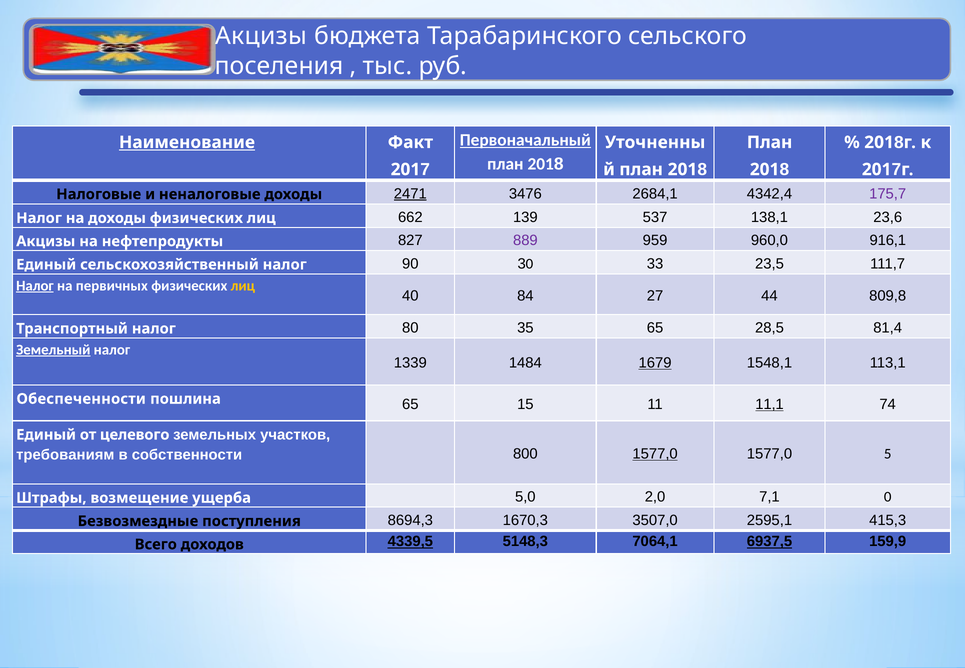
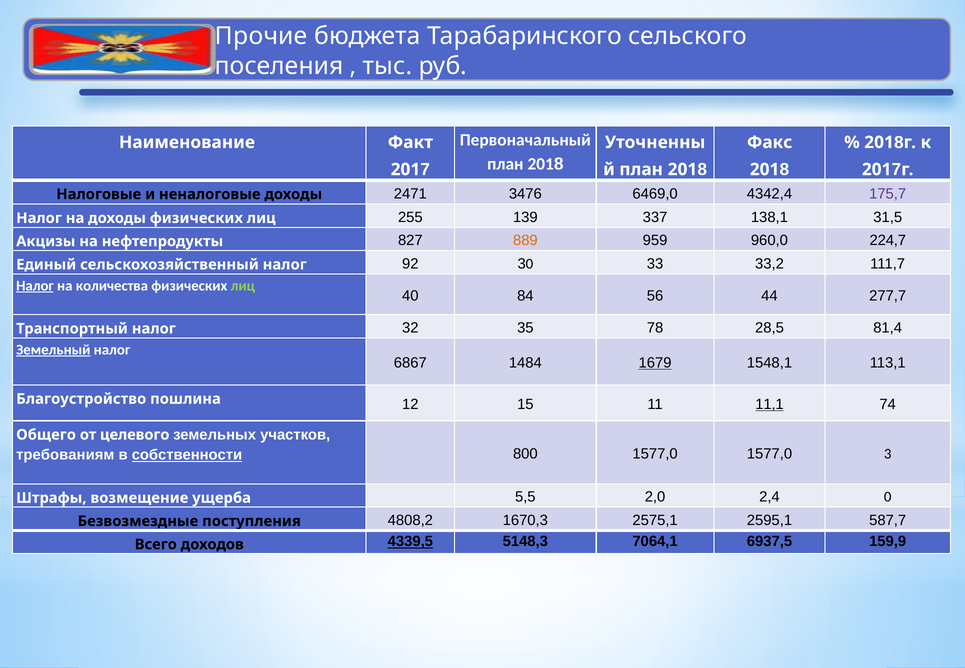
Акцизы: Акцизы -> Прочие (261, 36)
Первоначальный underline: present -> none (525, 140)
Наименование underline: present -> none (187, 142)
План: План -> Факс (770, 142)
2471 underline: present -> none (410, 194)
2684,1: 2684,1 -> 6469,0 (655, 194)
662: 662 -> 255 (410, 217)
537: 537 -> 337 (655, 217)
23,6: 23,6 -> 31,5 (888, 217)
889 colour: purple -> orange (525, 241)
916,1: 916,1 -> 224,7 (888, 241)
90: 90 -> 92 (410, 264)
23,5: 23,5 -> 33,2 (770, 264)
первичных: первичных -> количества (112, 286)
лиц colour: yellow -> light green (243, 286)
27: 27 -> 56 (655, 296)
809,8: 809,8 -> 277,7 (888, 296)
80: 80 -> 32 (410, 328)
35 65: 65 -> 78 (655, 328)
1339: 1339 -> 6867 (410, 363)
Обеспеченности: Обеспеченности -> Благоустройство (81, 399)
пошлина 65: 65 -> 12 (410, 404)
Единый: Единый -> Общего (46, 435)
собственности underline: none -> present (187, 455)
1577,0 underline: present -> none (655, 454)
5: 5 -> 3 (888, 454)
5,0: 5,0 -> 5,5 (525, 497)
7,1: 7,1 -> 2,4 (769, 497)
8694,3: 8694,3 -> 4808,2 (410, 520)
3507,0: 3507,0 -> 2575,1 (655, 520)
415,3: 415,3 -> 587,7 (888, 520)
6937,5 underline: present -> none (770, 542)
